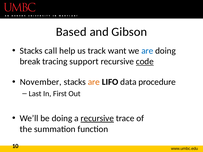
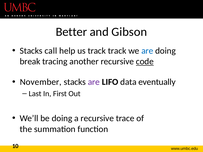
Based: Based -> Better (71, 32)
track want: want -> track (117, 51)
support: support -> another (84, 62)
are colour: orange -> purple (94, 82)
procedure: procedure -> eventually (157, 82)
recursive underline: present -> none (97, 118)
